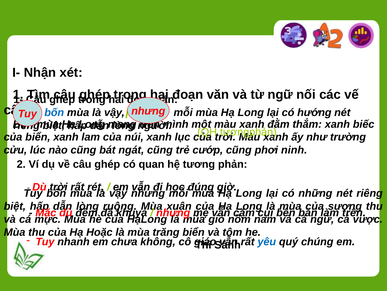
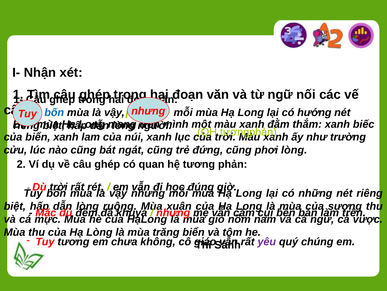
cướp: cướp -> đứng (208, 150)
phơi ninh: ninh -> lòng (294, 150)
Hạ Hoặc: Hoặc -> Lòng (99, 232)
Tuy nhanh: nhanh -> tương (73, 241)
yêu colour: blue -> purple (267, 241)
